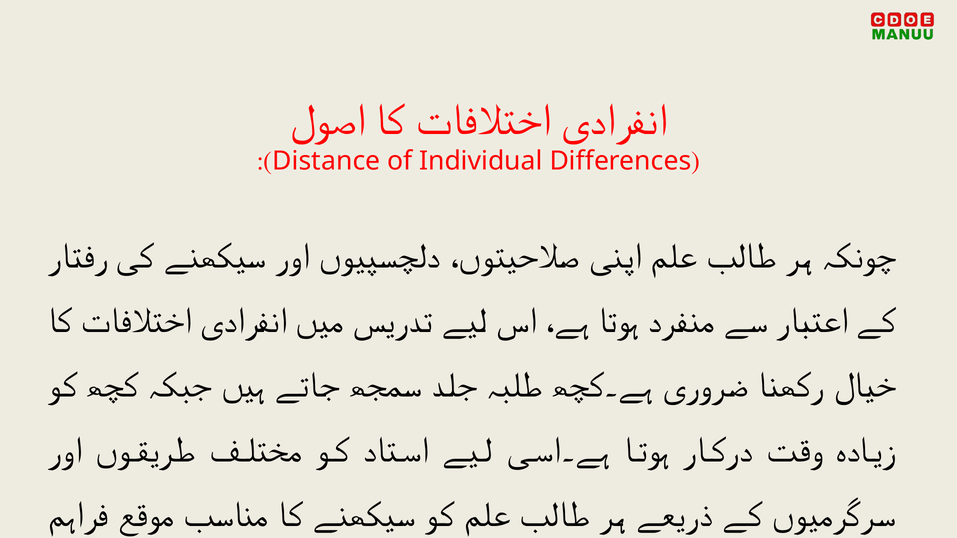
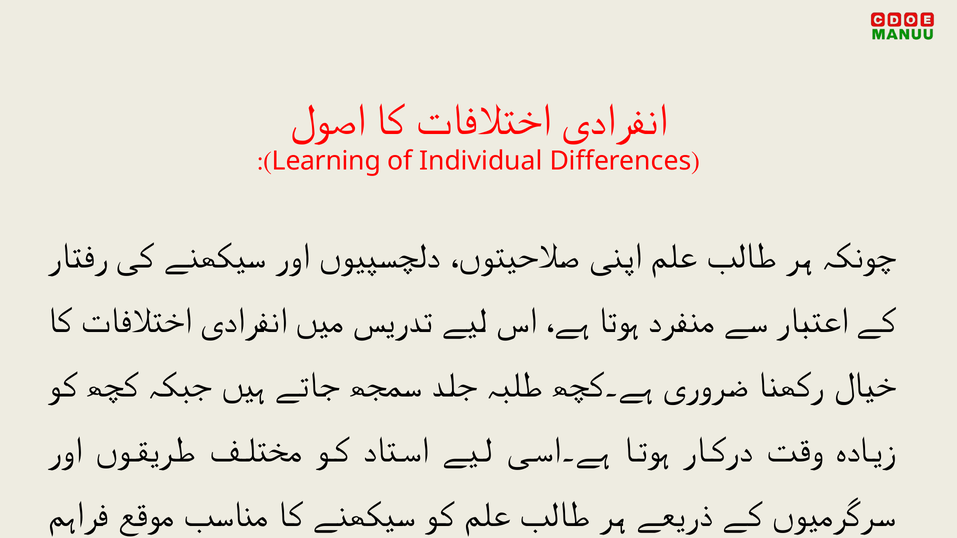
Distance: Distance -> Learning (326, 161)
